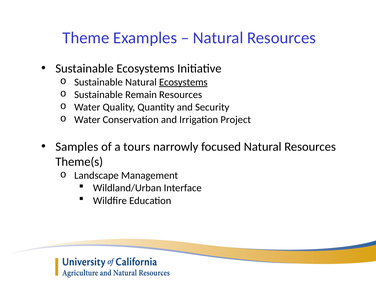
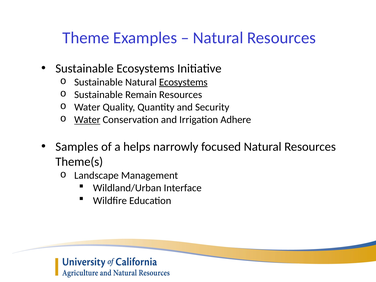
Water underline: none -> present (87, 120)
Project: Project -> Adhere (236, 120)
tours: tours -> helps (137, 147)
